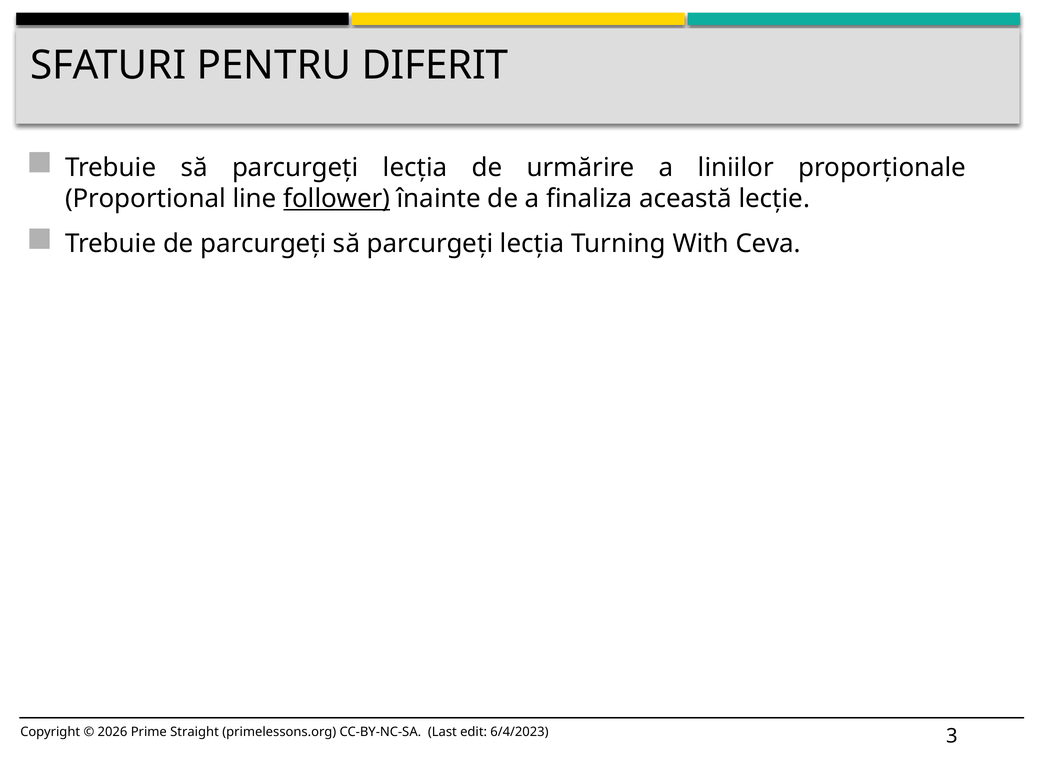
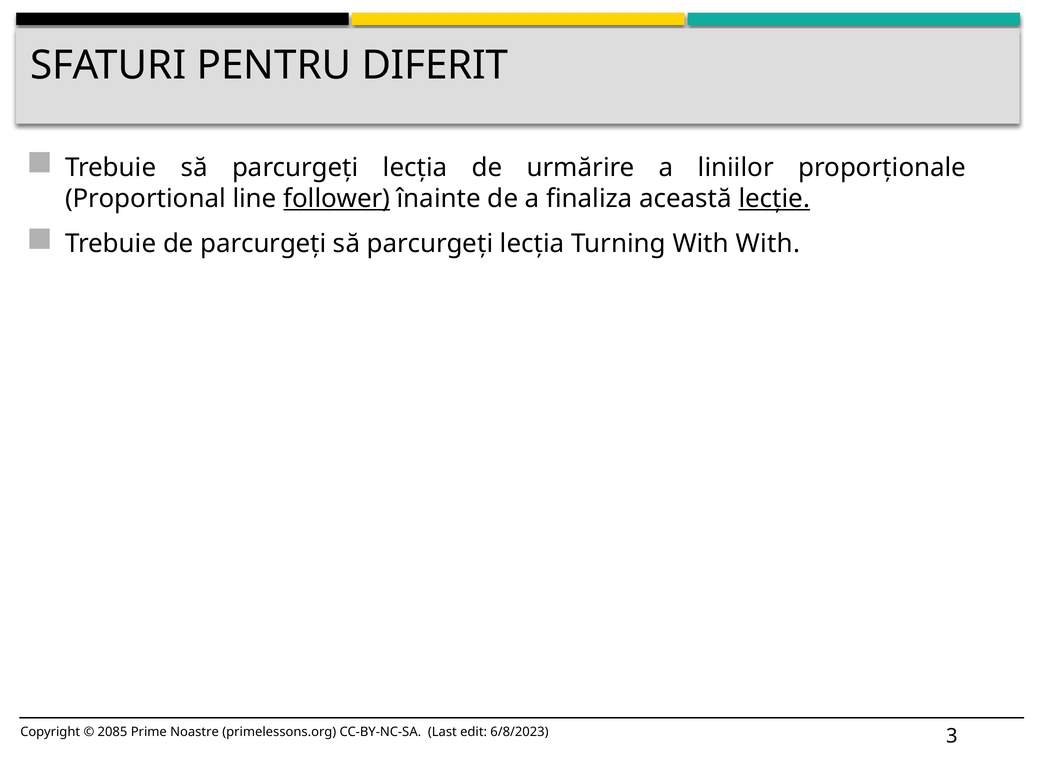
lecție underline: none -> present (774, 199)
With Ceva: Ceva -> With (768, 244)
2026: 2026 -> 2085 (112, 732)
Straight: Straight -> Noastre (195, 732)
6/4/2023: 6/4/2023 -> 6/8/2023 (519, 732)
